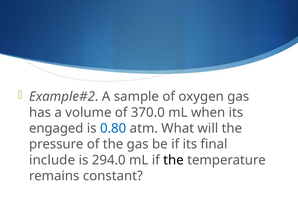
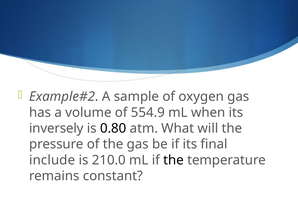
370.0: 370.0 -> 554.9 (148, 113)
engaged: engaged -> inversely (56, 129)
0.80 colour: blue -> black (113, 129)
294.0: 294.0 -> 210.0 (109, 160)
